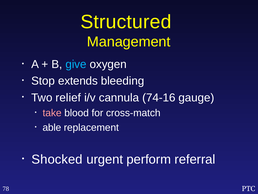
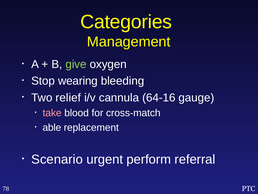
Structured: Structured -> Categories (126, 22)
give colour: light blue -> light green (76, 64)
extends: extends -> wearing (78, 81)
74-16: 74-16 -> 64-16 (159, 97)
Shocked: Shocked -> Scenario (57, 159)
